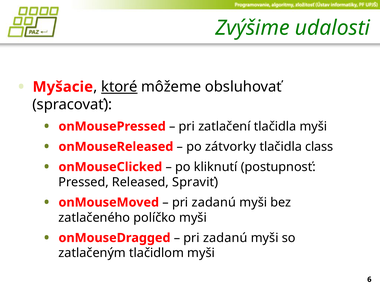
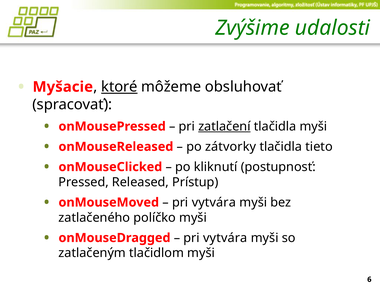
zatlačení underline: none -> present (224, 126)
class: class -> tieto (319, 147)
Spraviť: Spraviť -> Prístup (195, 182)
zadanú: zadanú -> vytvára (214, 202)
zadanú: zadanú -> vytvára (225, 238)
